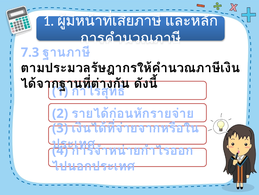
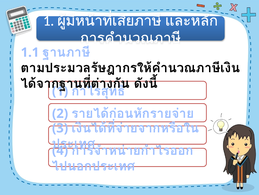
7.3: 7.3 -> 1.1 (30, 52)
